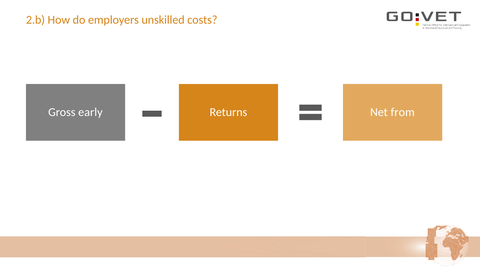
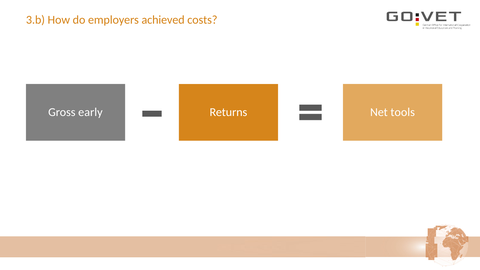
2.b: 2.b -> 3.b (35, 20)
unskilled: unskilled -> achieved (163, 20)
from: from -> tools (403, 112)
